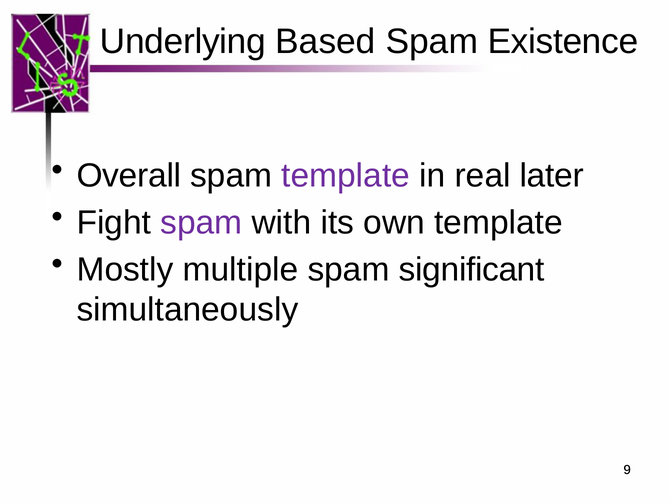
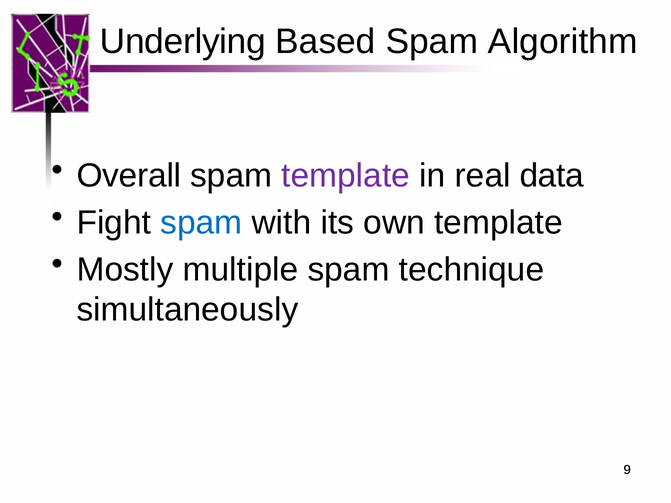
Existence: Existence -> Algorithm (563, 42)
later: later -> data (552, 176)
spam colour: purple -> blue (201, 223)
significant: significant -> technique (472, 270)
